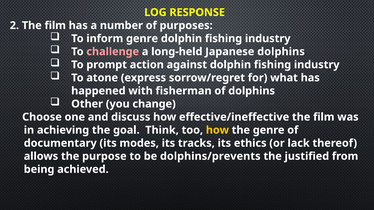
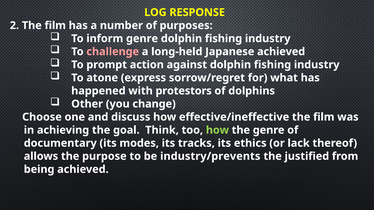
Japanese dolphins: dolphins -> achieved (281, 52)
fisherman: fisherman -> protestors (184, 91)
how colour: yellow -> light green (217, 130)
dolphins/prevents: dolphins/prevents -> industry/prevents (210, 156)
